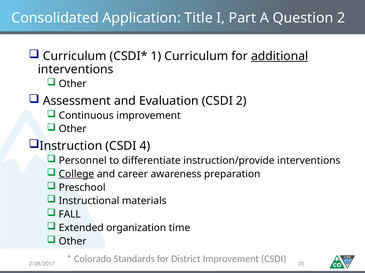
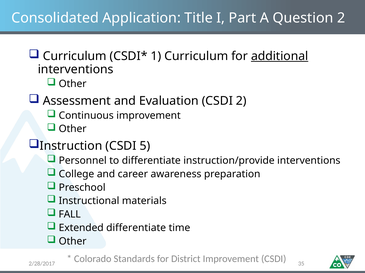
4: 4 -> 5 (145, 146)
College underline: present -> none (76, 174)
Extended organization: organization -> differentiate (136, 228)
